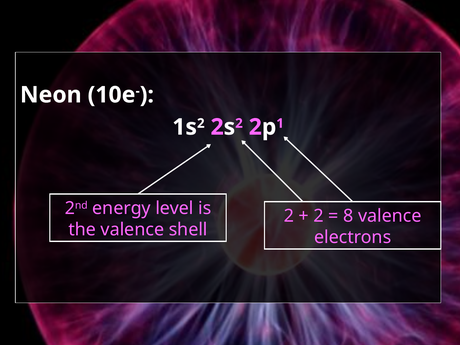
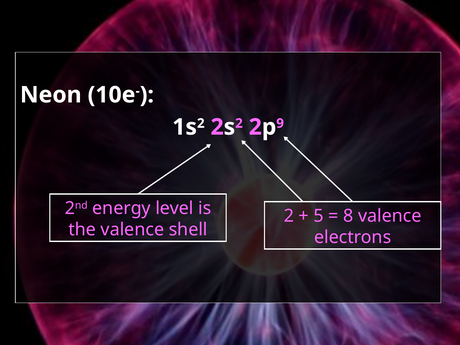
1: 1 -> 9 (280, 123)
2: 2 -> 5 (319, 216)
